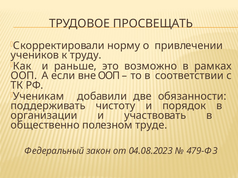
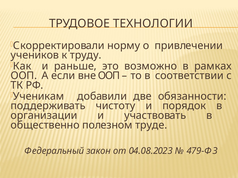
ПРОСВЕЩАТЬ: ПРОСВЕЩАТЬ -> ТЕХНОЛОГИИ (153, 24)
